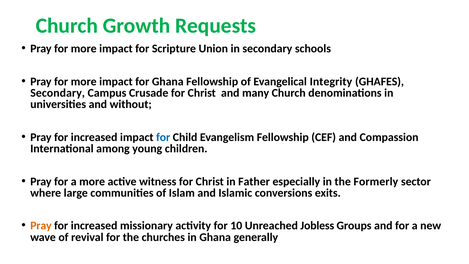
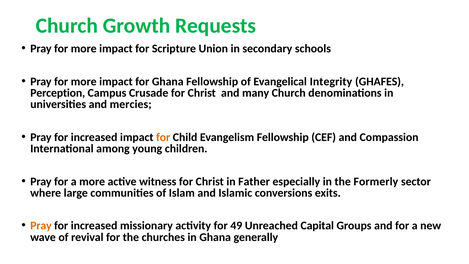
Secondary: Secondary -> Perception (58, 93)
without: without -> mercies (131, 104)
for colour: blue -> orange (163, 137)
10: 10 -> 49 (236, 226)
Jobless: Jobless -> Capital (317, 226)
